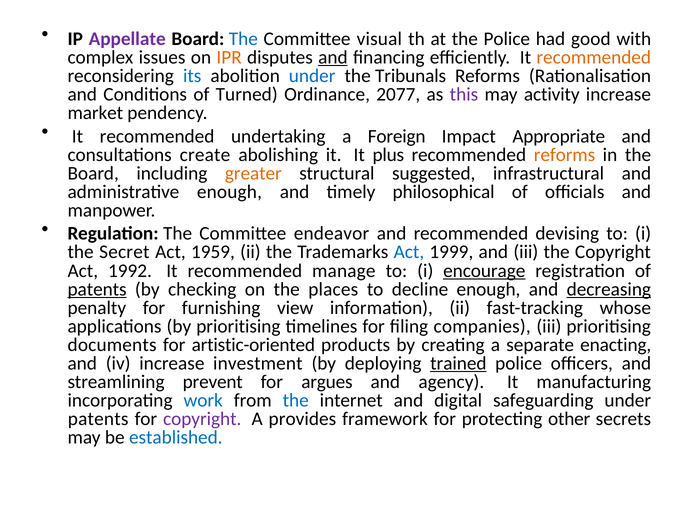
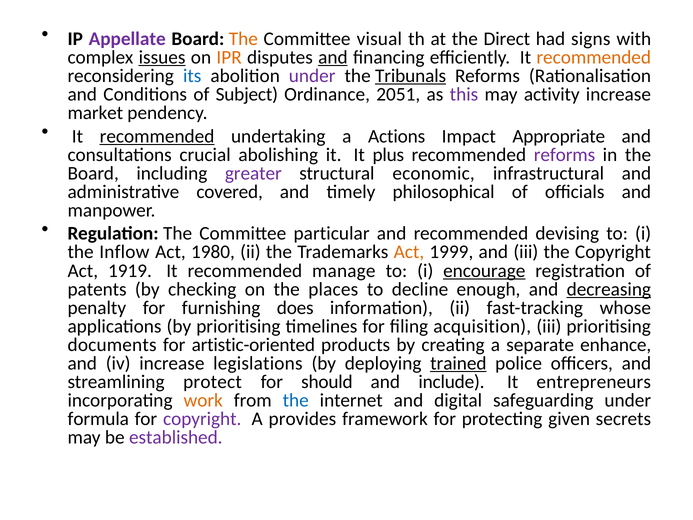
The colour: blue -> orange (243, 39)
the Police: Police -> Direct (507, 39)
good: good -> signs (591, 39)
issues underline: none -> present (162, 57)
under colour: blue -> purple (312, 76)
Tribunals underline: none -> present (411, 76)
Turned: Turned -> Subject (247, 94)
2077: 2077 -> 2051 (398, 94)
recommended underline: none -> present (157, 136)
Foreign: Foreign -> Actions (397, 136)
create: create -> crucial (205, 155)
reforms colour: orange -> purple (564, 155)
greater colour: orange -> purple (253, 173)
suggested: suggested -> economic (434, 173)
administrative enough: enough -> covered (230, 192)
endeavor: endeavor -> particular (332, 234)
Secret: Secret -> Inflow (124, 252)
1959: 1959 -> 1980 (213, 252)
Act colour: blue -> orange (409, 252)
1992: 1992 -> 1919 (130, 271)
patents underline: present -> none (97, 289)
view: view -> does (295, 308)
companies: companies -> acquisition (482, 326)
enacting: enacting -> enhance (616, 345)
investment: investment -> legislations (258, 363)
prevent: prevent -> protect (213, 382)
argues: argues -> should (327, 382)
agency: agency -> include (451, 382)
manufacturing: manufacturing -> entrepreneurs (594, 382)
work colour: blue -> orange (203, 400)
patents: patents -> formula (98, 419)
other: other -> given (569, 419)
established colour: blue -> purple (176, 437)
